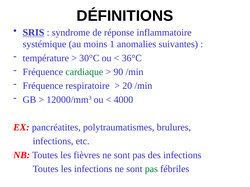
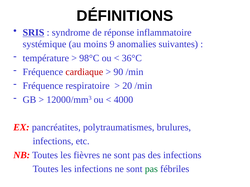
1: 1 -> 9 (112, 44)
30°C: 30°C -> 98°C (89, 58)
cardiaque colour: green -> red (84, 72)
